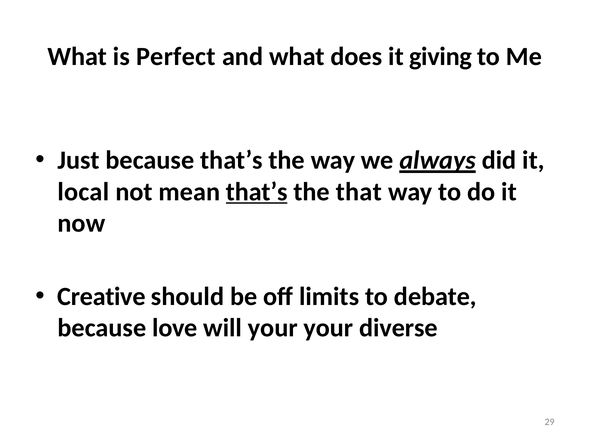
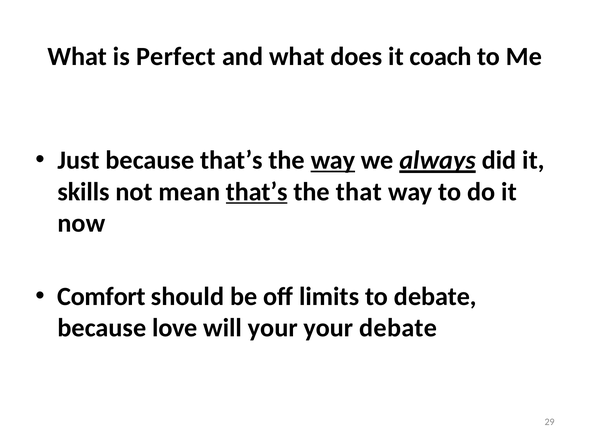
giving: giving -> coach (441, 56)
way underline: none -> present (333, 160)
local: local -> skills (84, 192)
Creative: Creative -> Comfort (101, 297)
your diverse: diverse -> debate (398, 328)
